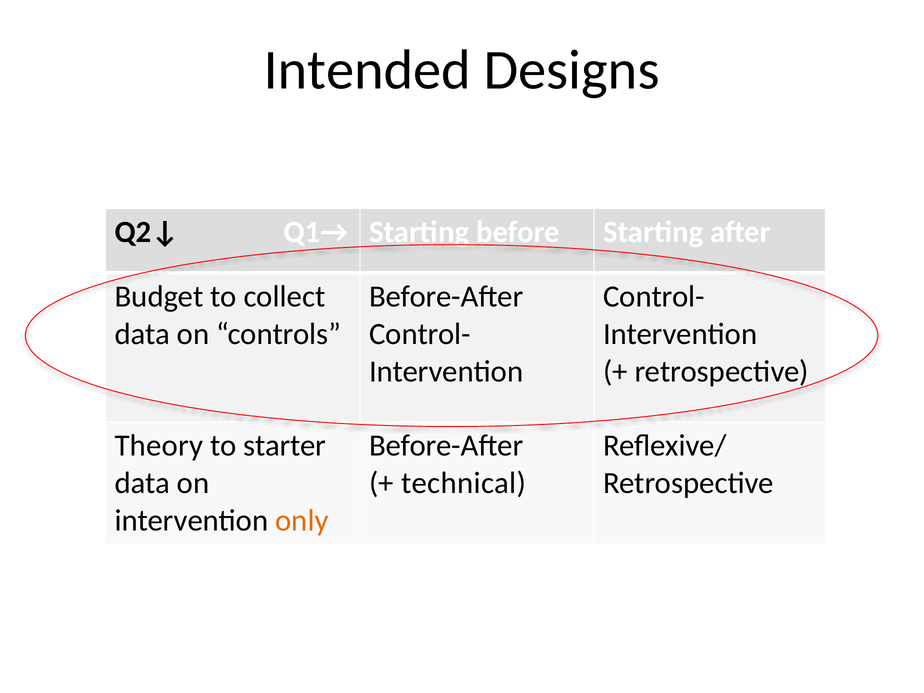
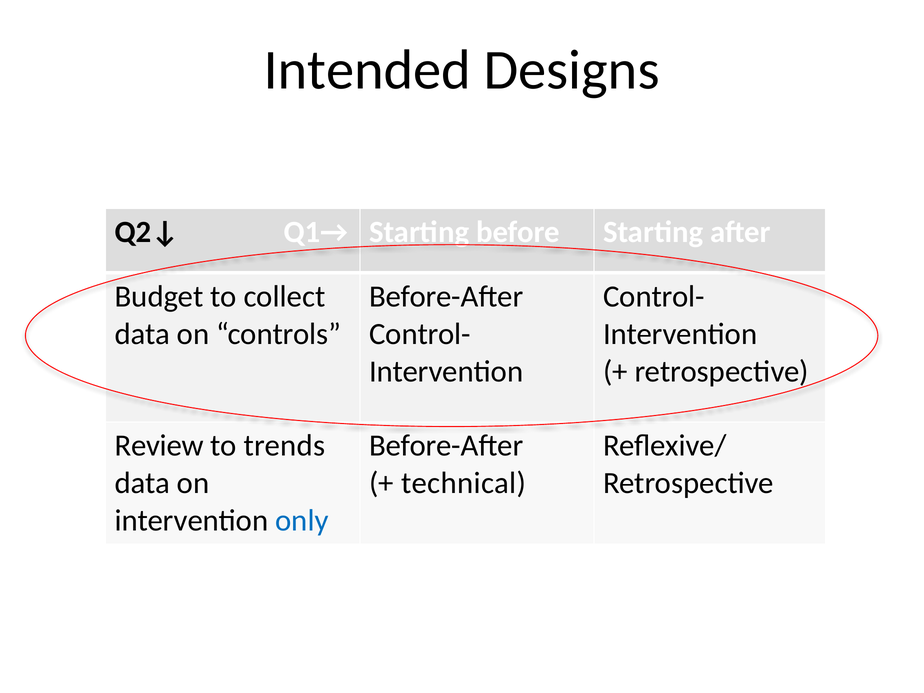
Theory: Theory -> Review (159, 446)
starter: starter -> trends (284, 446)
only colour: orange -> blue (302, 521)
